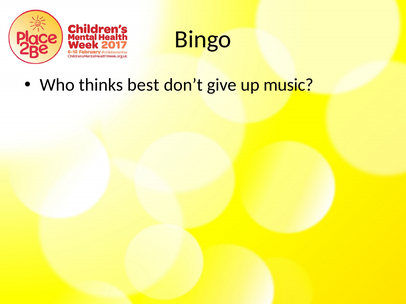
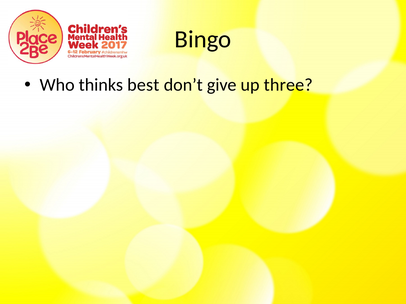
music: music -> three (288, 85)
